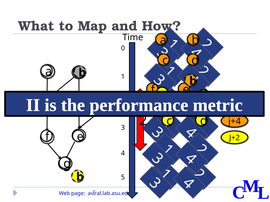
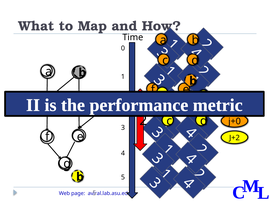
j+4: j+4 -> j+0 (235, 122)
